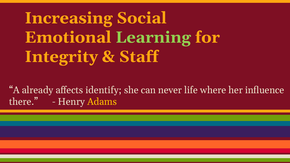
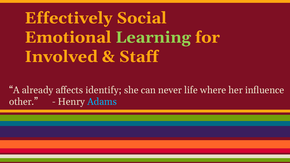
Increasing: Increasing -> Effectively (69, 18)
Integrity: Integrity -> Involved (61, 57)
there: there -> other (24, 102)
Adams colour: yellow -> light blue (102, 102)
